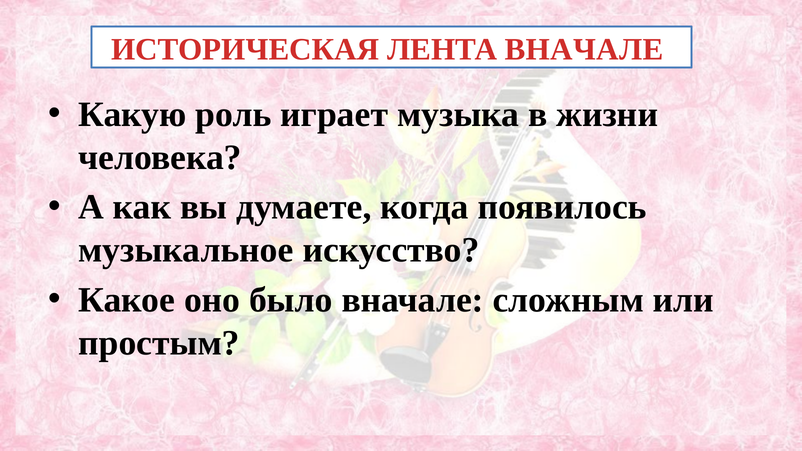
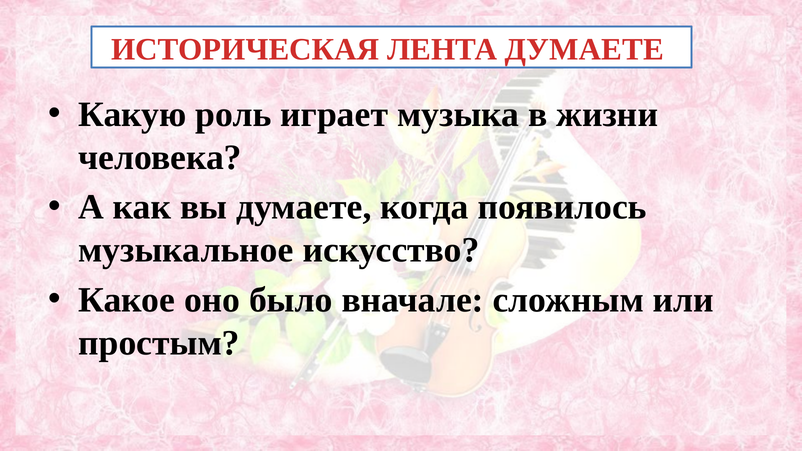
ЛЕНТА ВНАЧАЛЕ: ВНАЧАЛЕ -> ДУМАЕТЕ (584, 49)
